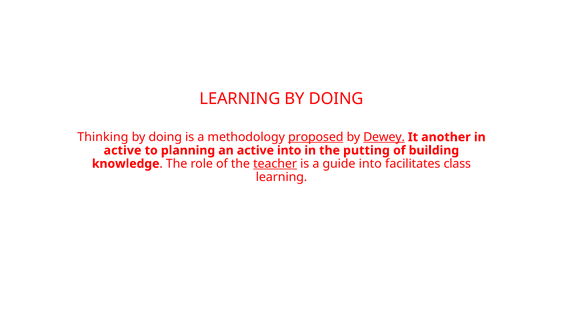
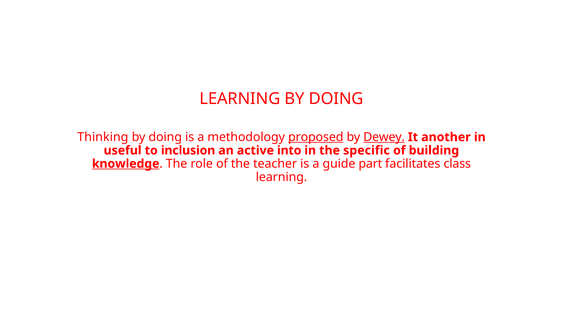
active: active -> useful (123, 150)
planning: planning -> inclusion (188, 150)
putting: putting -> specific (366, 150)
knowledge underline: none -> present (126, 164)
teacher underline: present -> none (275, 164)
guide into: into -> part (370, 164)
